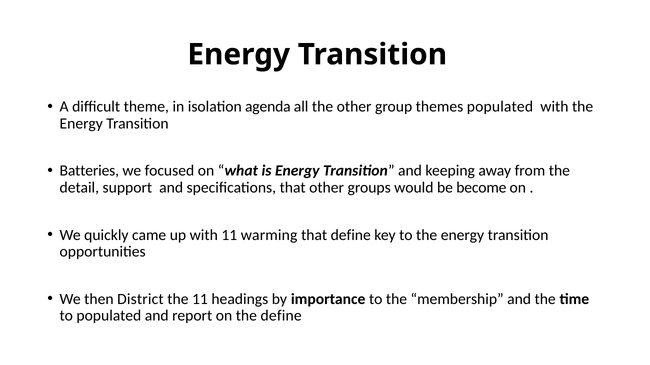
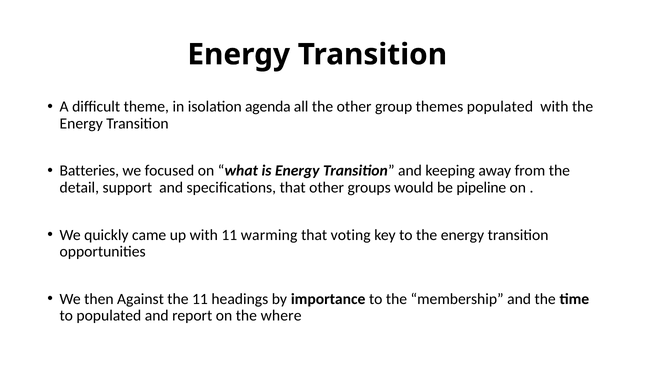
become: become -> pipeline (481, 188)
that define: define -> voting (351, 235)
District: District -> Against (140, 299)
the define: define -> where (281, 316)
